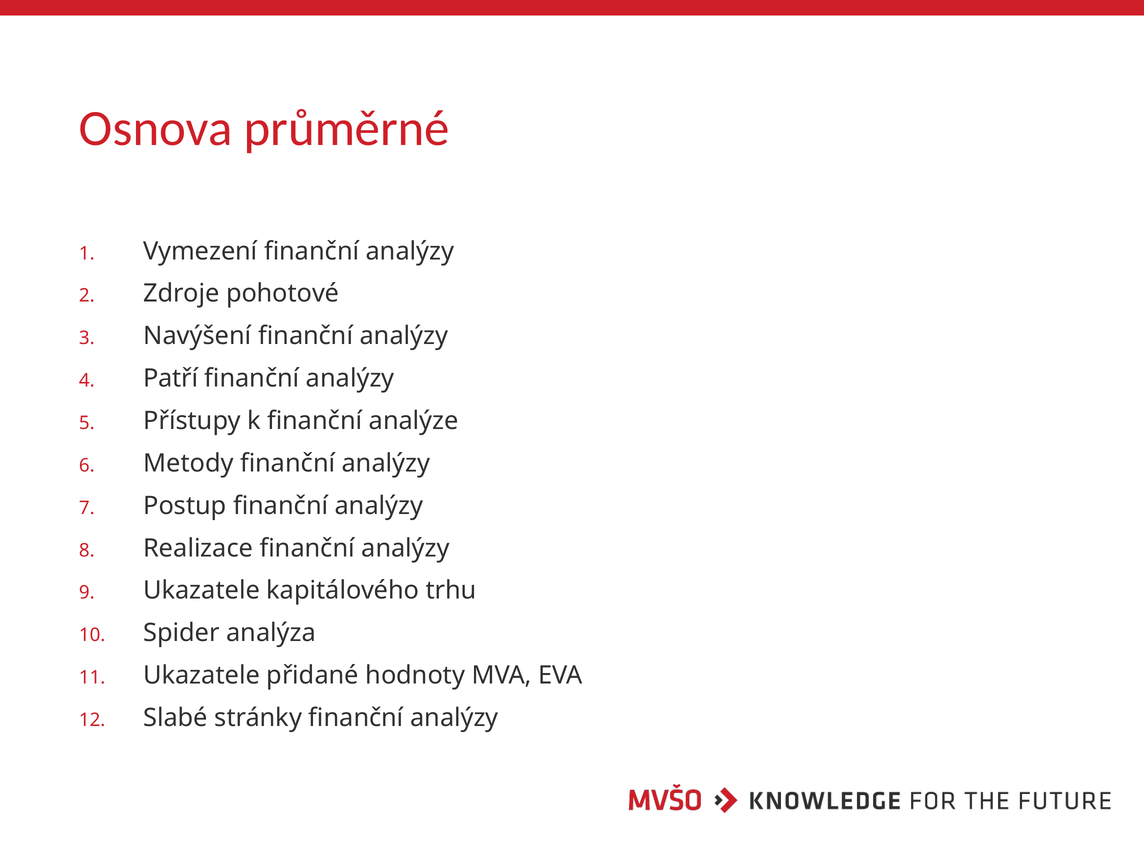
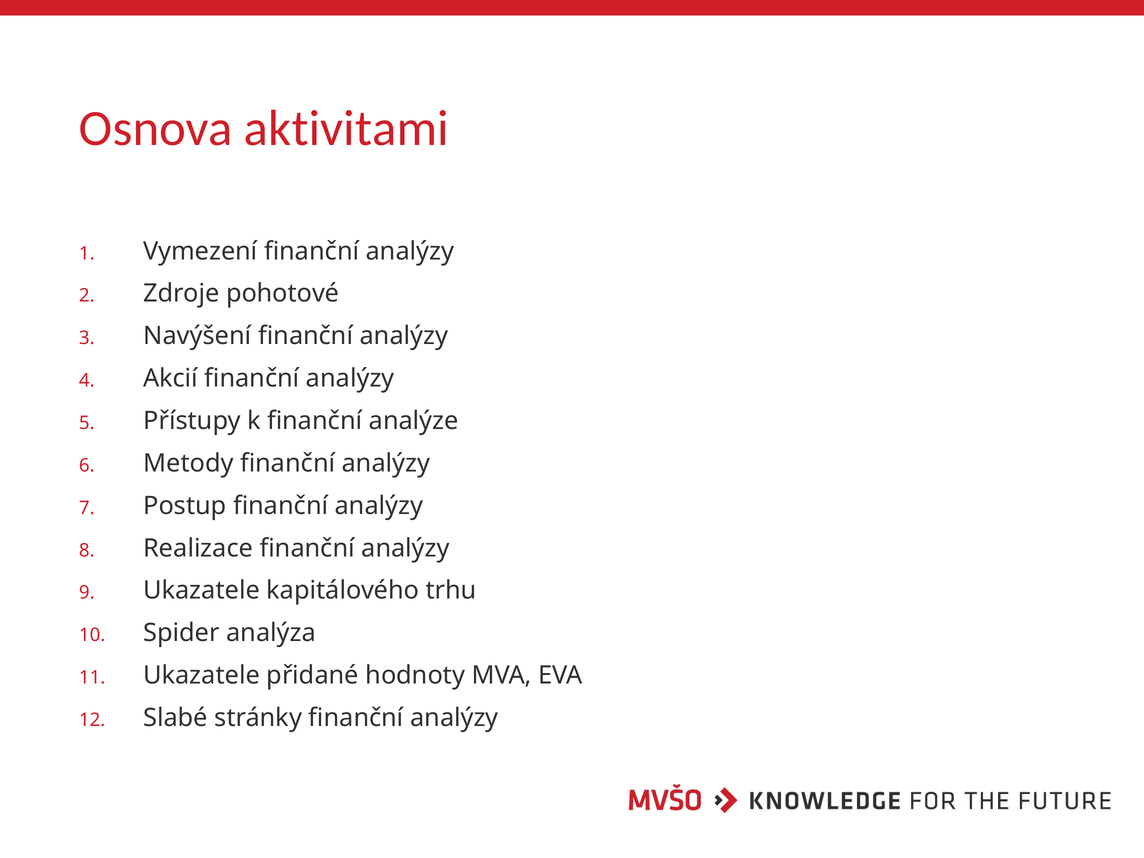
průměrné: průměrné -> aktivitami (347, 128)
Patří: Patří -> Akcií (171, 378)
